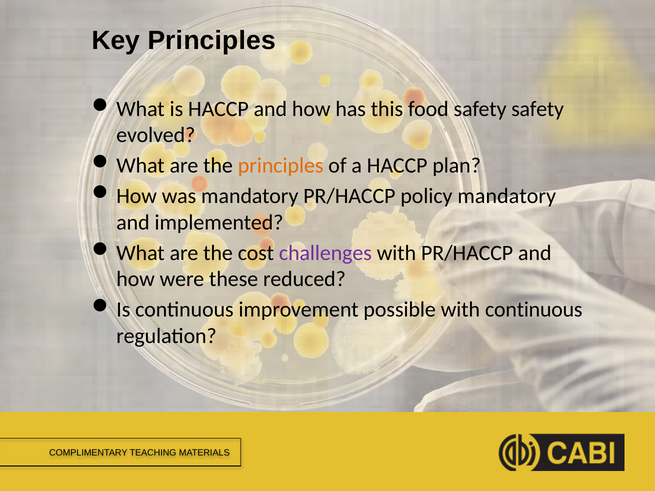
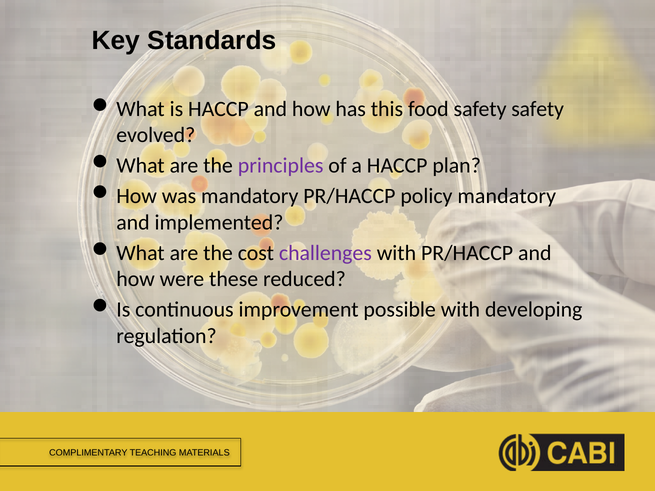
Key Principles: Principles -> Standards (212, 41)
principles colour: orange -> purple (281, 166)
with continuous: continuous -> developing (534, 310)
